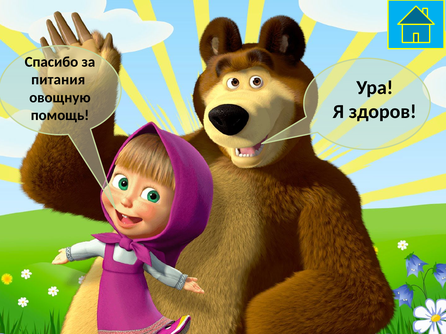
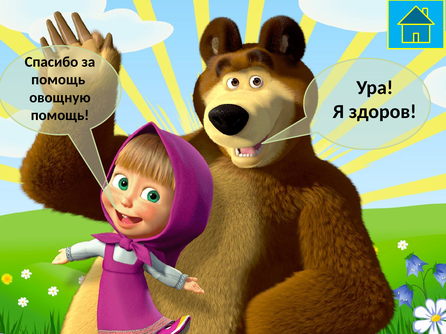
питания: питания -> помощь (58, 80)
